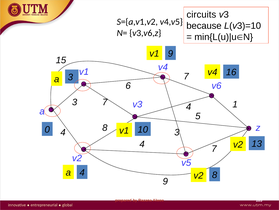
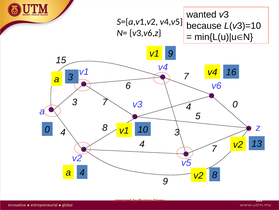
circuits: circuits -> wanted (201, 15)
4 1: 1 -> 0 (235, 104)
